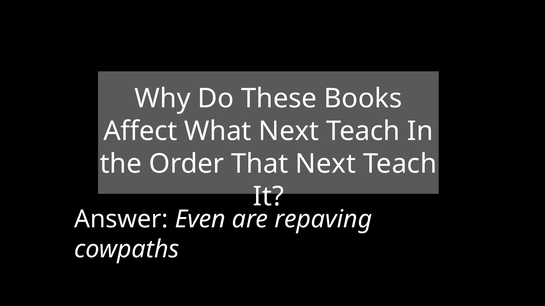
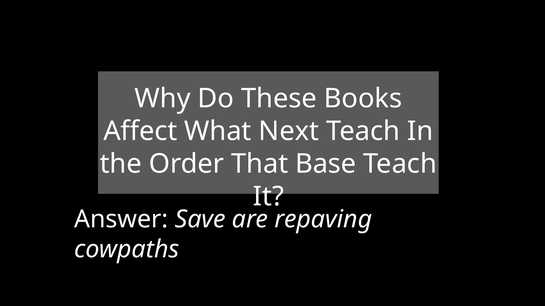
That Next: Next -> Base (326, 164)
Even: Even -> Save (200, 220)
